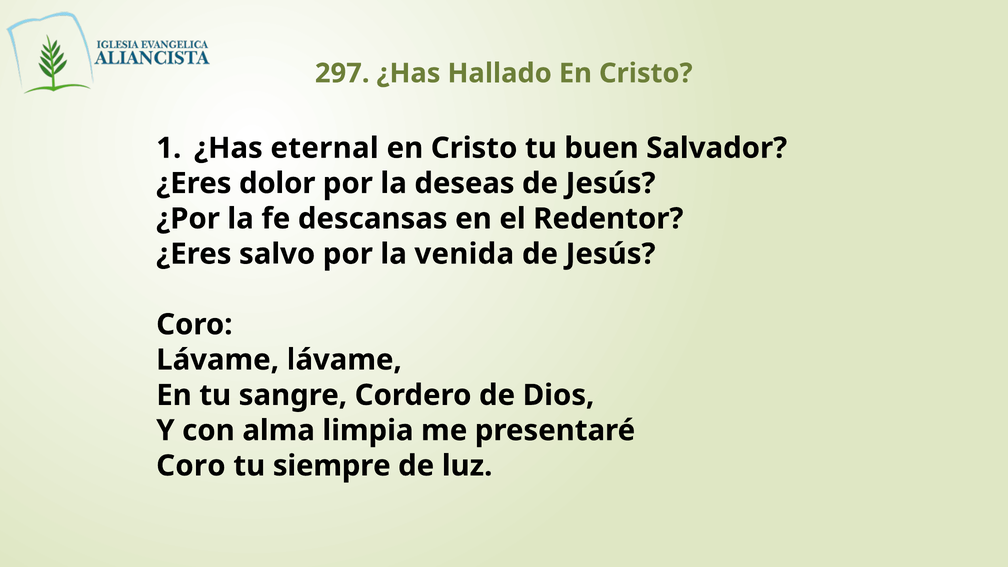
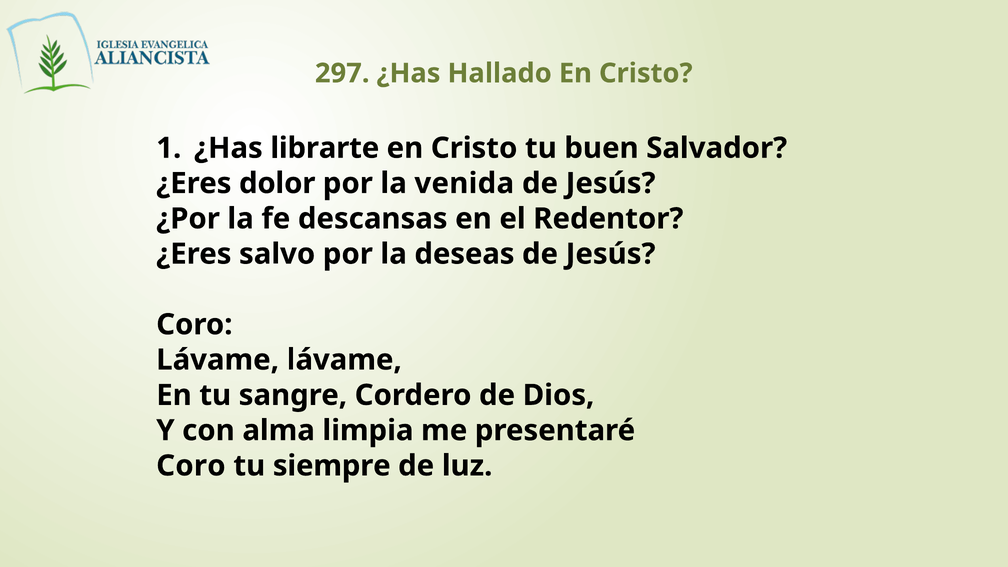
eternal: eternal -> librarte (325, 148)
deseas: deseas -> venida (464, 183)
venida: venida -> deseas (464, 254)
